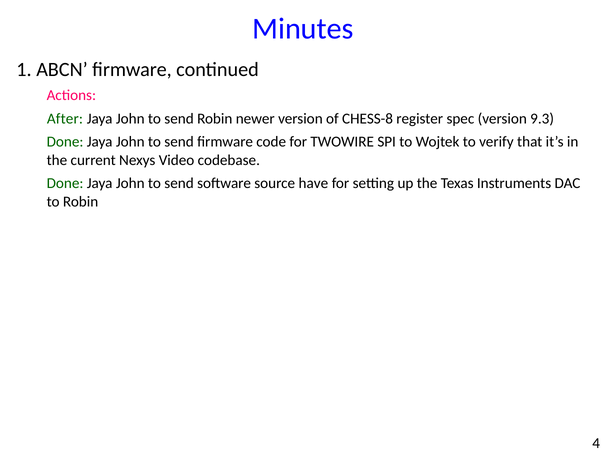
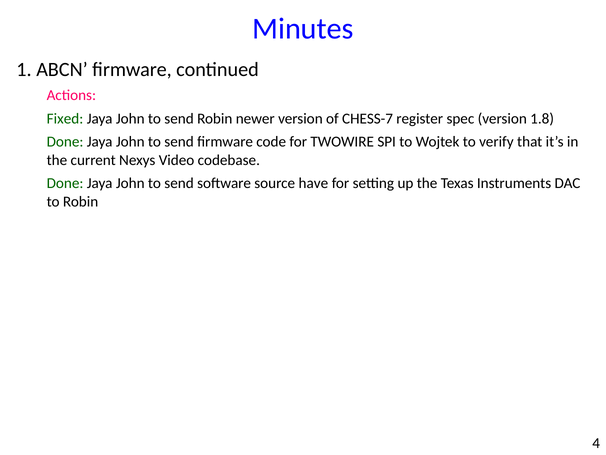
After: After -> Fixed (65, 118)
CHESS-8: CHESS-8 -> CHESS-7 (368, 118)
9.3: 9.3 -> 1.8 (542, 118)
